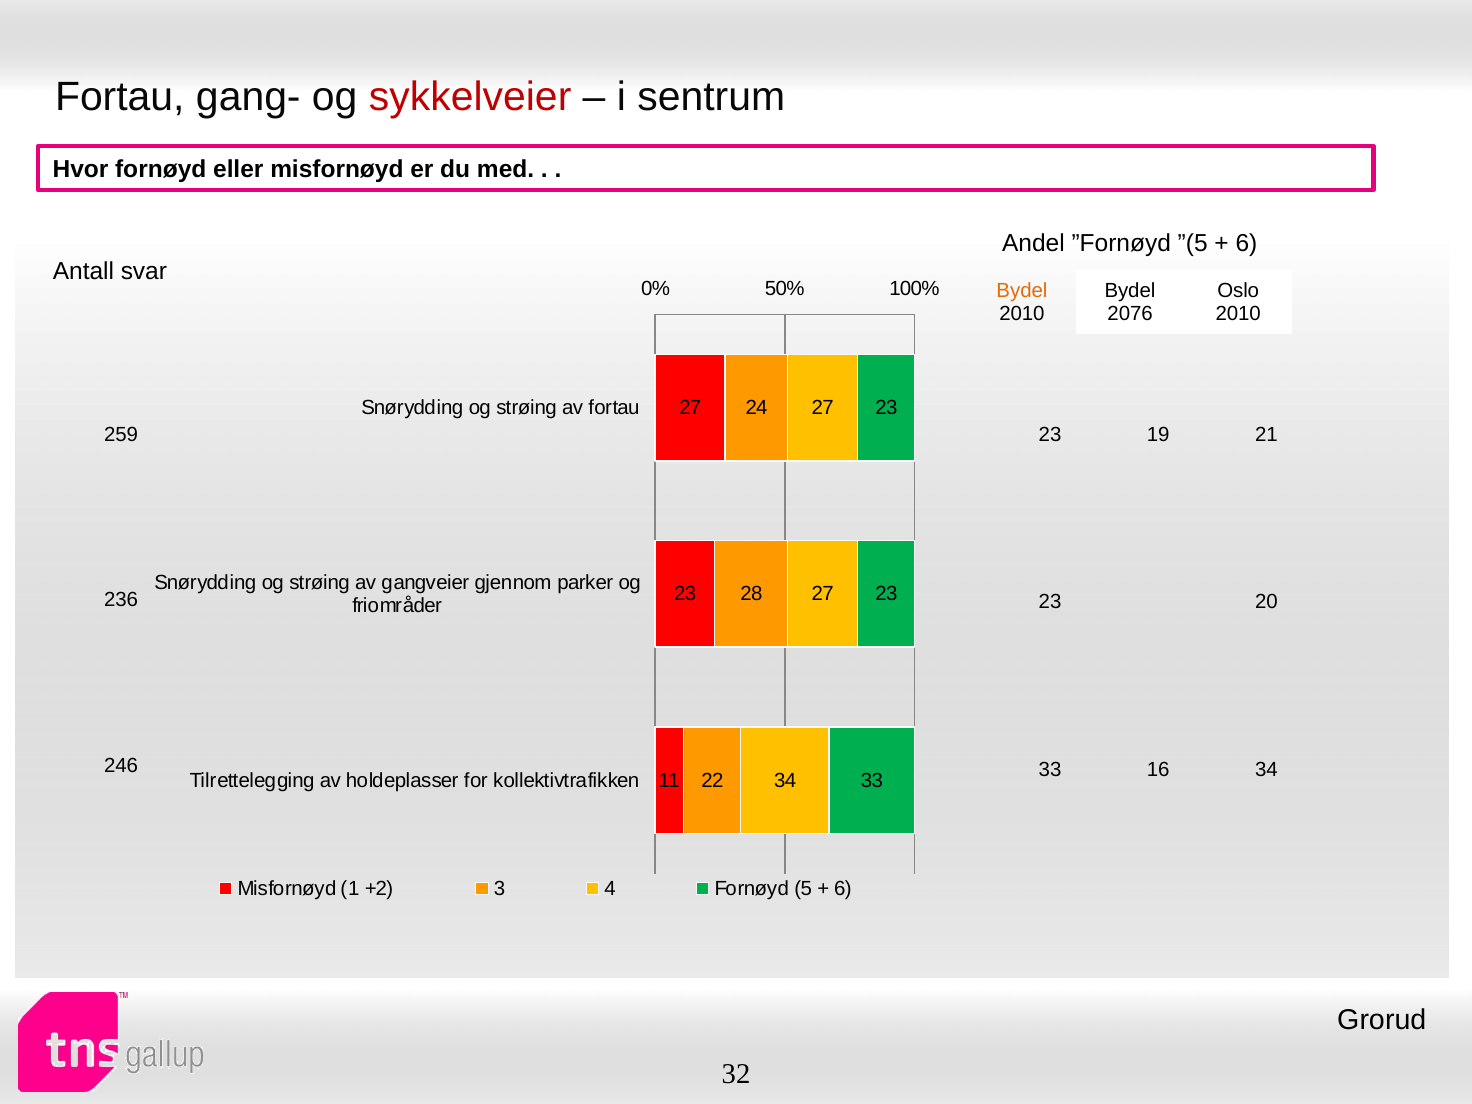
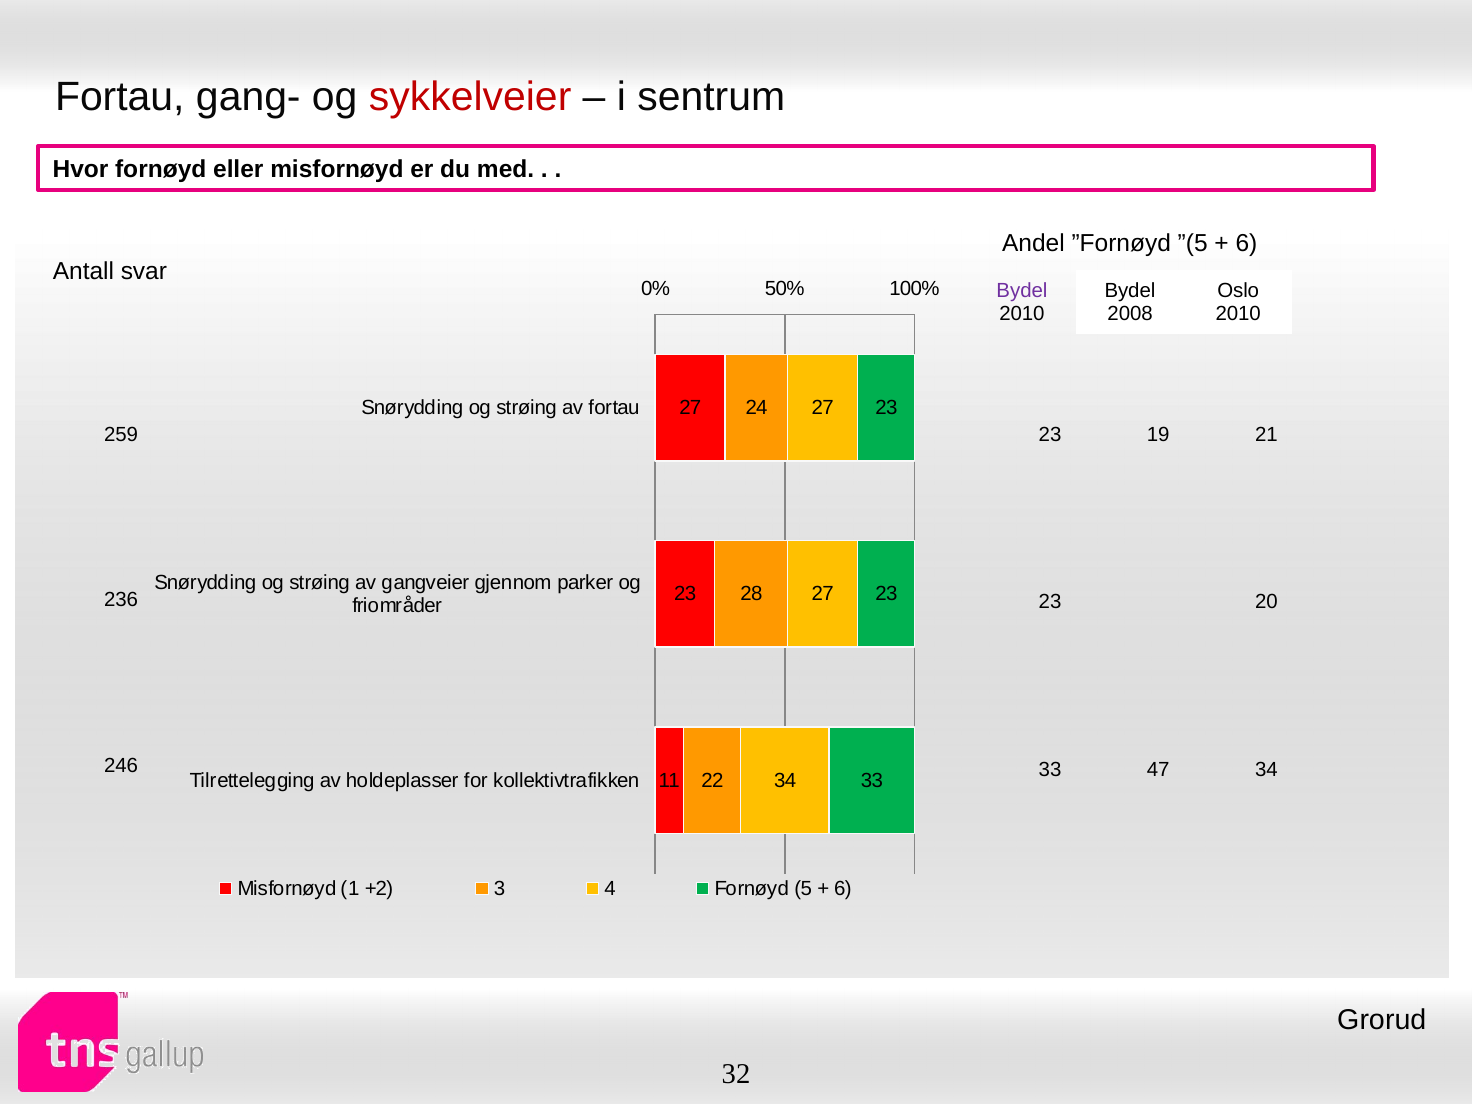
Bydel colour: orange -> purple (1022, 291)
2076: 2076 -> 2008 (1130, 314)
16: 16 -> 47 (1158, 770)
